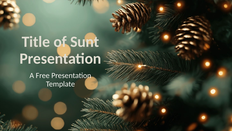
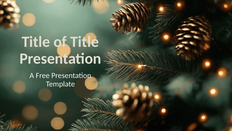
of Sunt: Sunt -> Title (85, 42)
